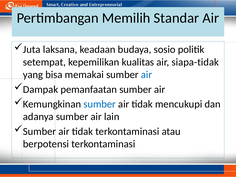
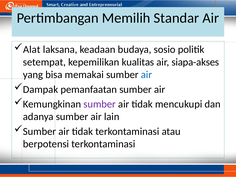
Juta: Juta -> Alat (32, 49)
siapa-tidak: siapa-tidak -> siapa-akses (195, 62)
sumber colour: blue -> purple (100, 104)
